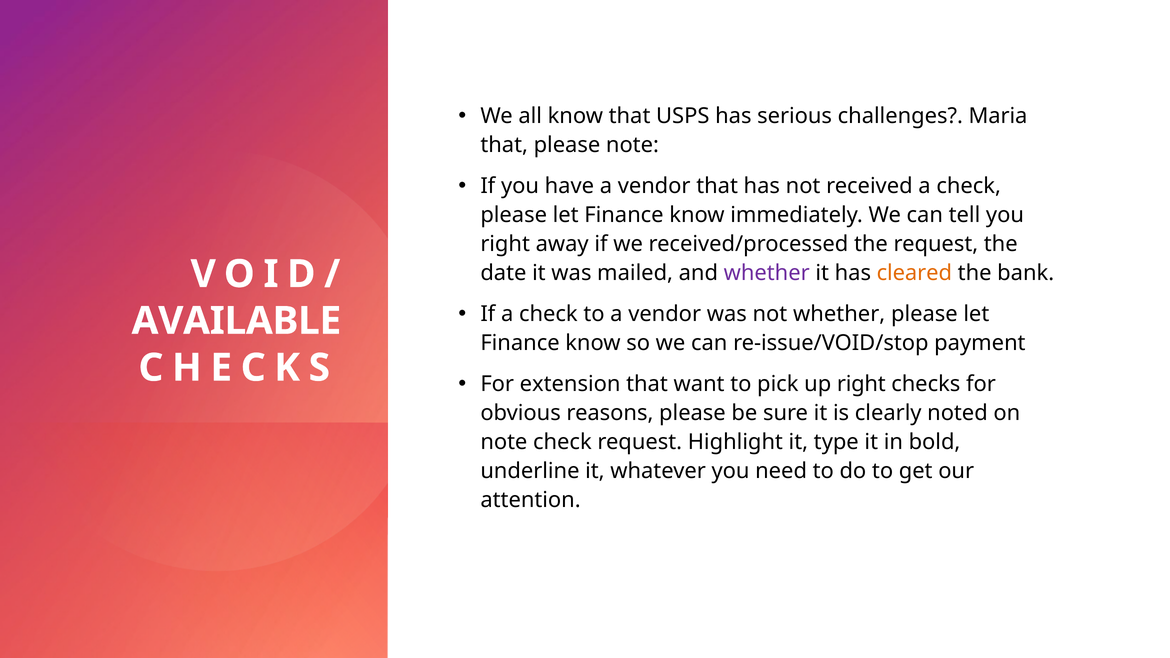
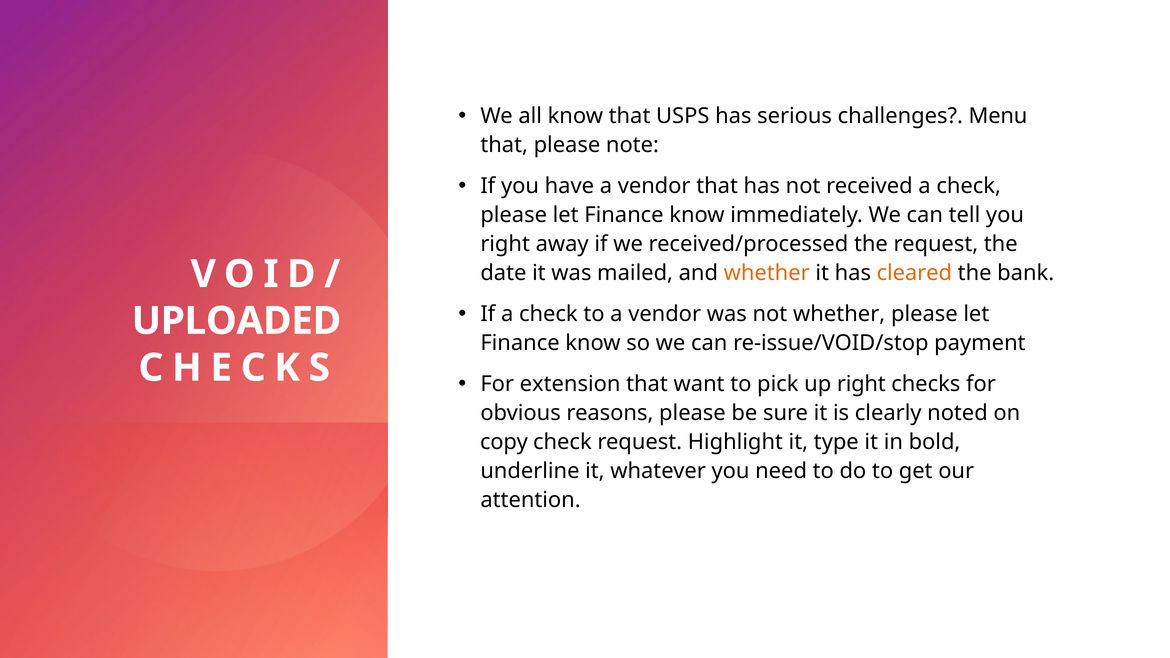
Maria: Maria -> Menu (998, 116)
whether colour: purple -> orange (767, 273)
AVAILABLE: AVAILABLE -> UPLOADED (236, 321)
note: note -> copy (504, 442)
